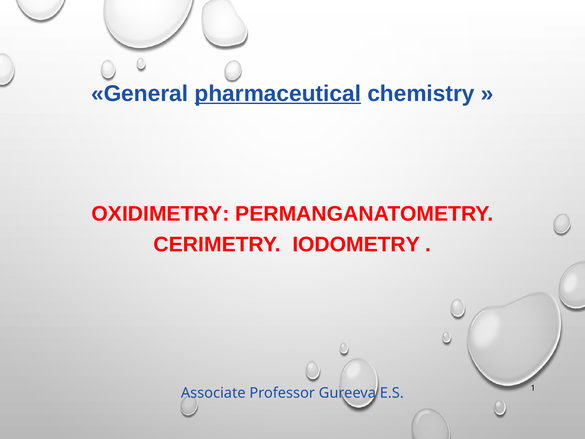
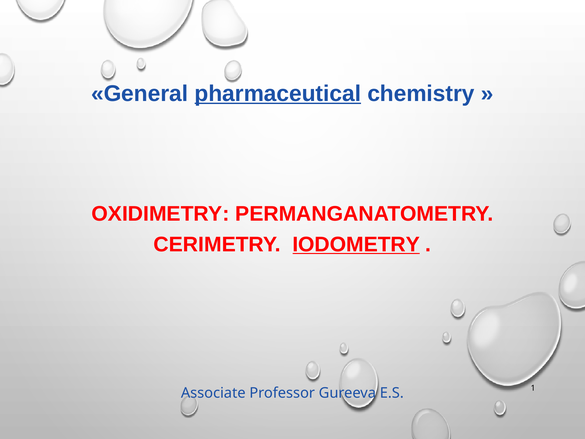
IODOMETRY underline: none -> present (356, 244)
